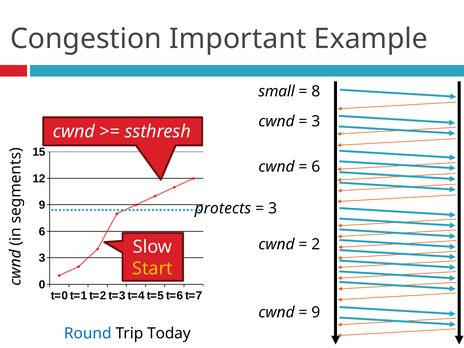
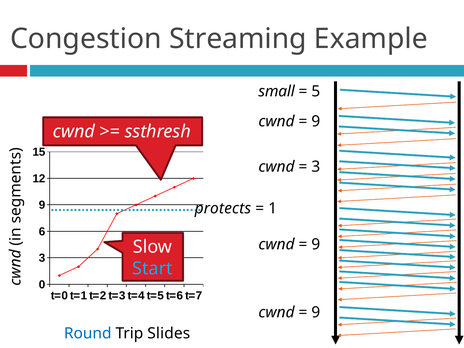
Important: Important -> Streaming (238, 39)
8: 8 -> 5 (316, 91)
3: 3 -> 9 (316, 121)
6: 6 -> 3 (316, 167)
3: 3 -> 1 (273, 209)
2: 2 -> 9 (316, 244)
Start colour: yellow -> light blue (152, 268)
Today: Today -> Slides (169, 333)
